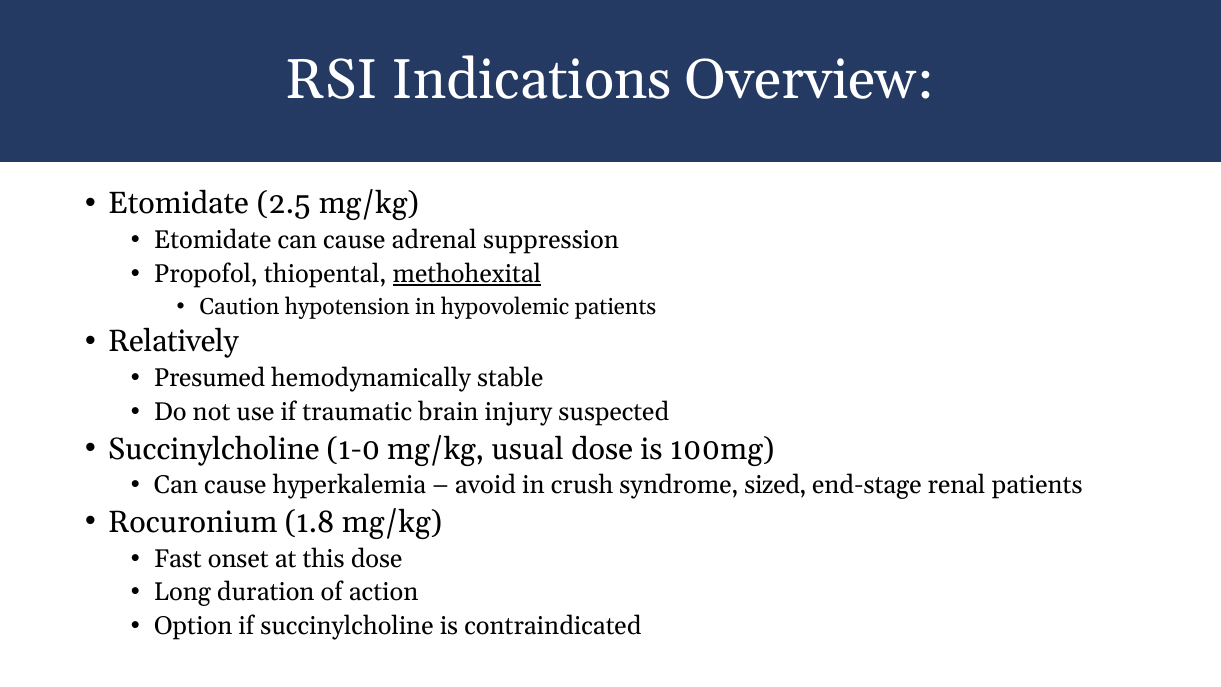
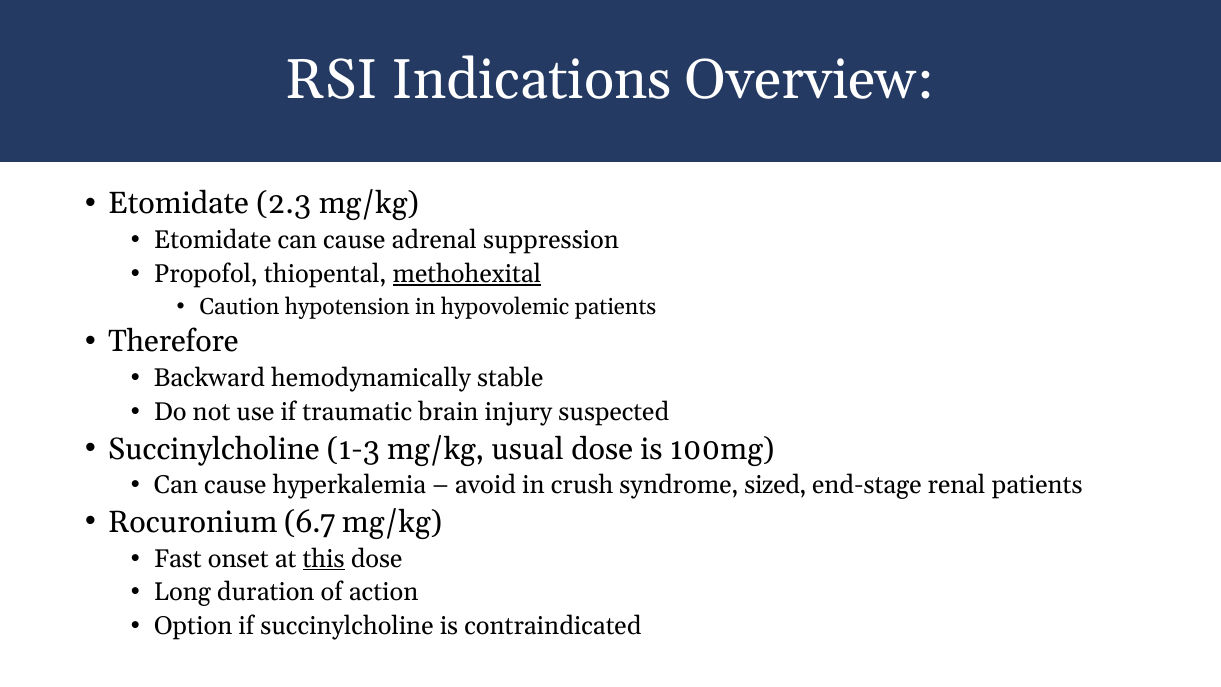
2.5: 2.5 -> 2.3 (284, 204)
Relatively: Relatively -> Therefore (173, 342)
Presumed: Presumed -> Backward (209, 378)
1-0: 1-0 -> 1-3 (353, 449)
1.8: 1.8 -> 6.7 (310, 522)
this underline: none -> present (324, 559)
